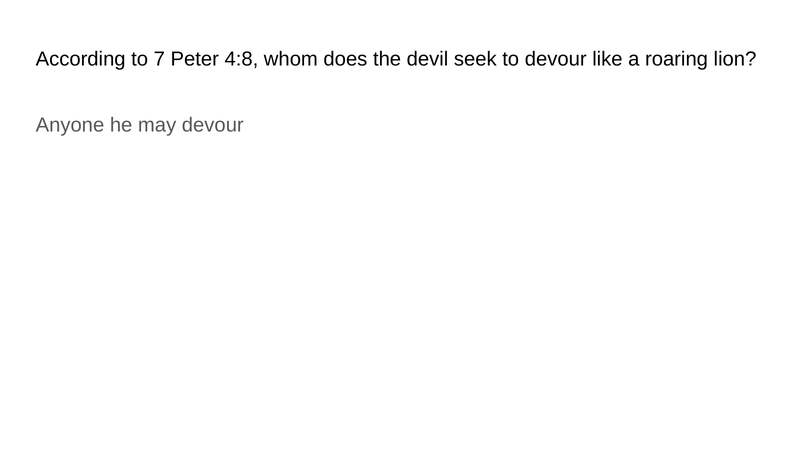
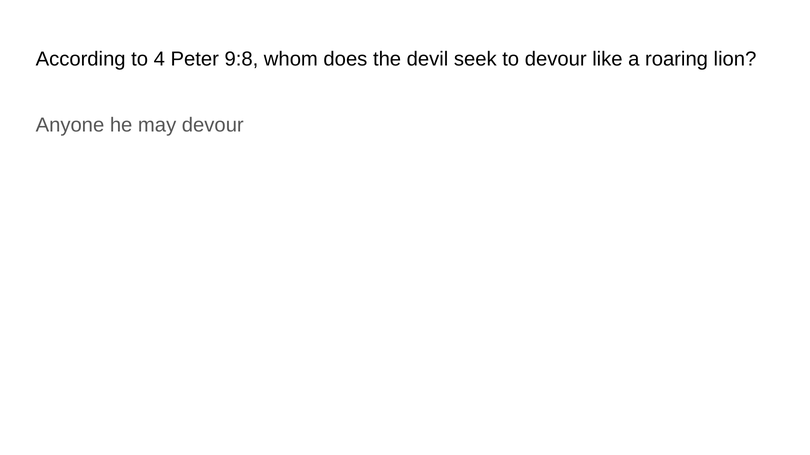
7: 7 -> 4 (159, 59)
4:8: 4:8 -> 9:8 (241, 59)
